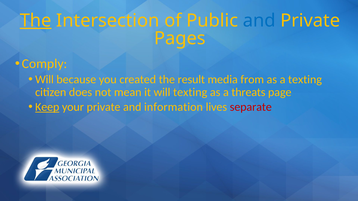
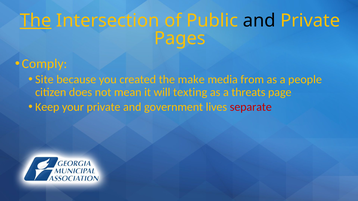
and colour: blue -> black (259, 21)
Will: Will -> Site (44, 80)
result: result -> make (191, 80)
a texting: texting -> people (305, 80)
Keep underline: present -> none (47, 107)
information: information -> government (174, 107)
